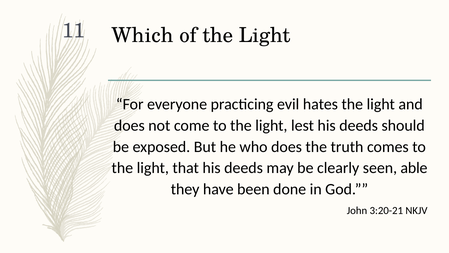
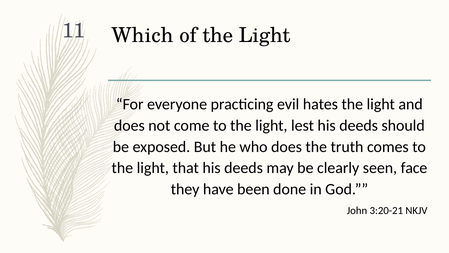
able: able -> face (414, 168)
